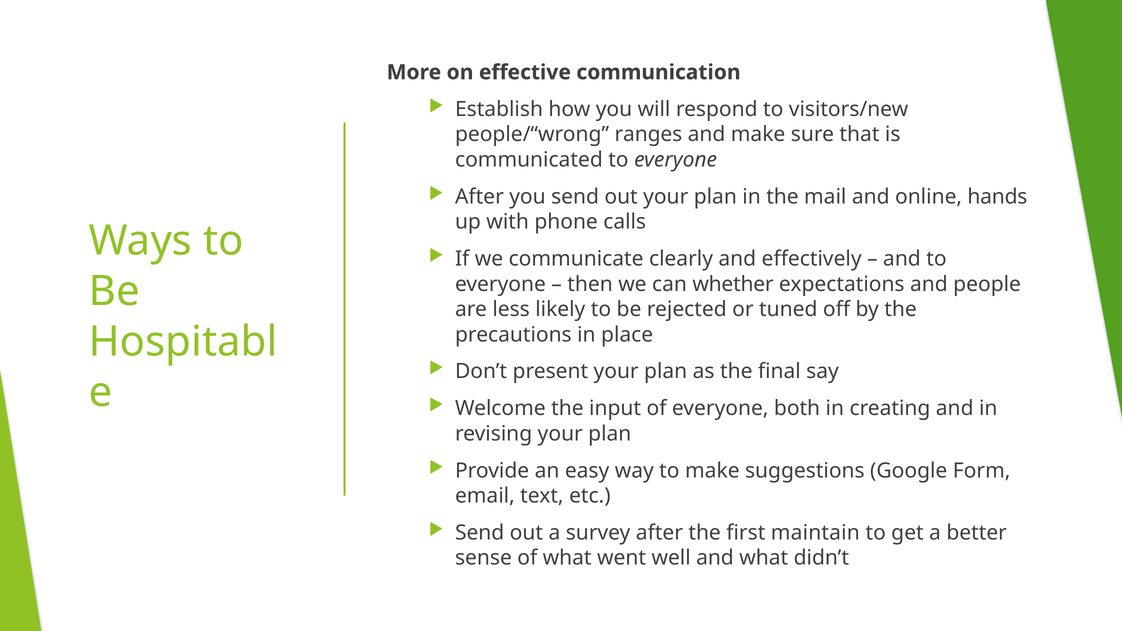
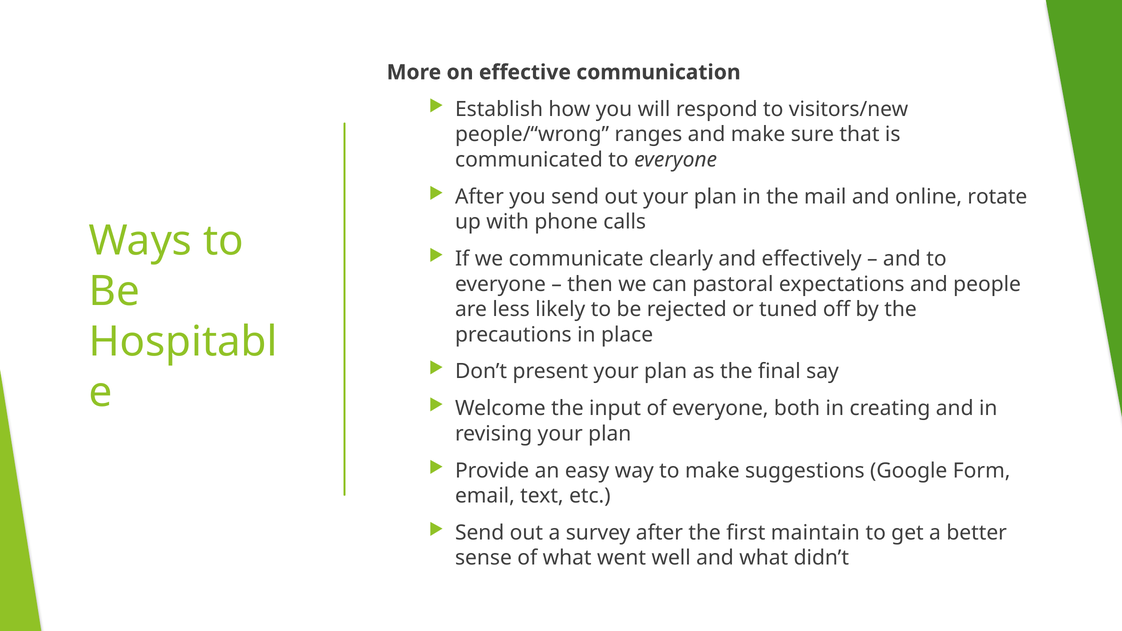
hands: hands -> rotate (997, 197)
whether: whether -> pastoral (733, 284)
